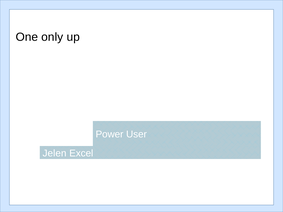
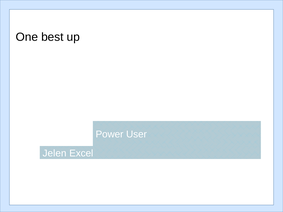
only: only -> best (52, 37)
